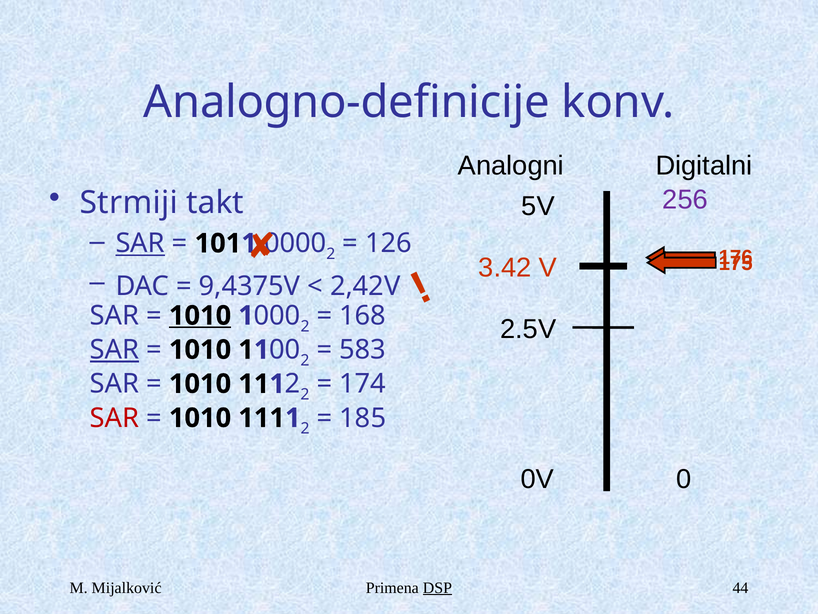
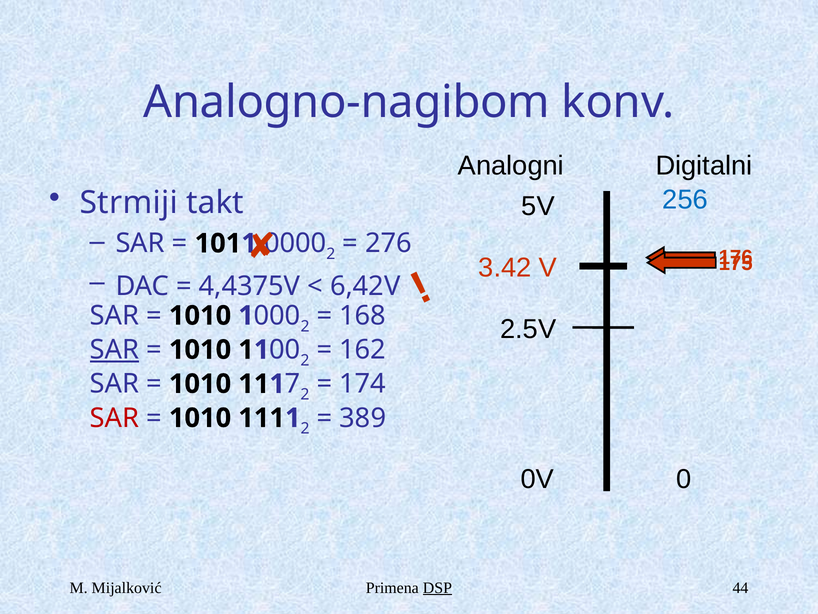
Analogno-definicije: Analogno-definicije -> Analogno-nagibom (347, 102)
256 colour: purple -> blue (685, 199)
SAR underline: present -> none (140, 243)
126: 126 -> 276 (388, 243)
9,4375V: 9,4375V -> 4,4375V (249, 286)
2,42V: 2,42V -> 6,42V (365, 286)
1010 underline: present -> none (200, 315)
583: 583 -> 162 (363, 350)
2: 2 -> 7 (293, 384)
185: 185 -> 389 (363, 418)
